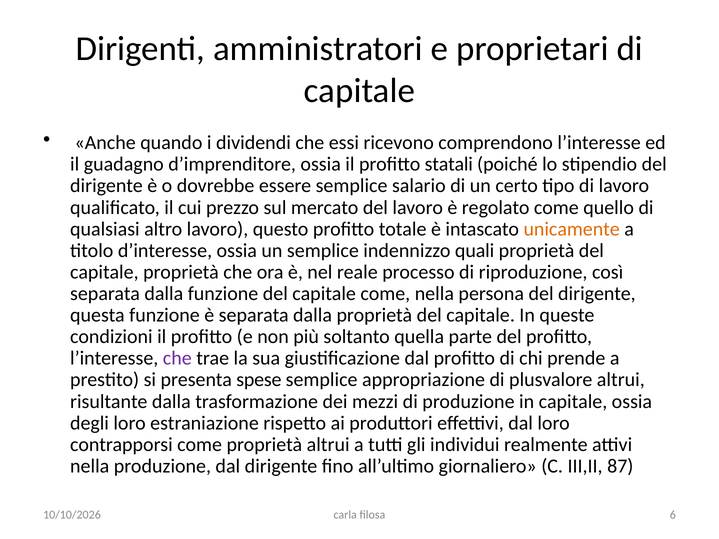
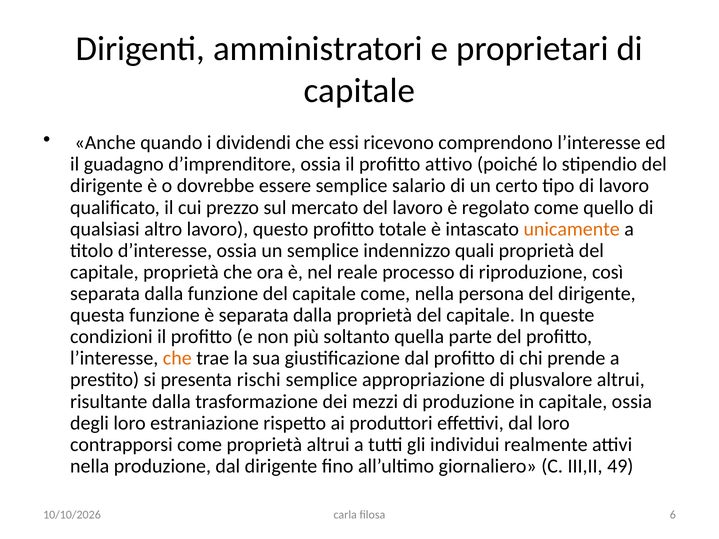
statali: statali -> attivo (449, 164)
che colour: purple -> orange (177, 359)
spese: spese -> rischi (259, 380)
87: 87 -> 49 (620, 466)
